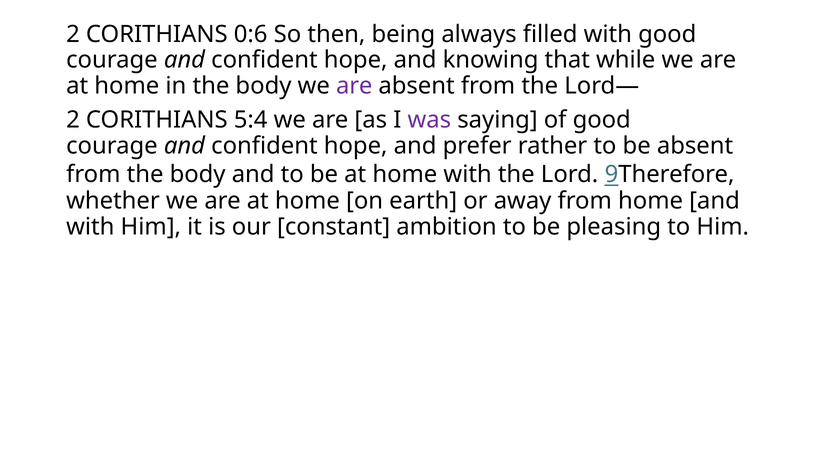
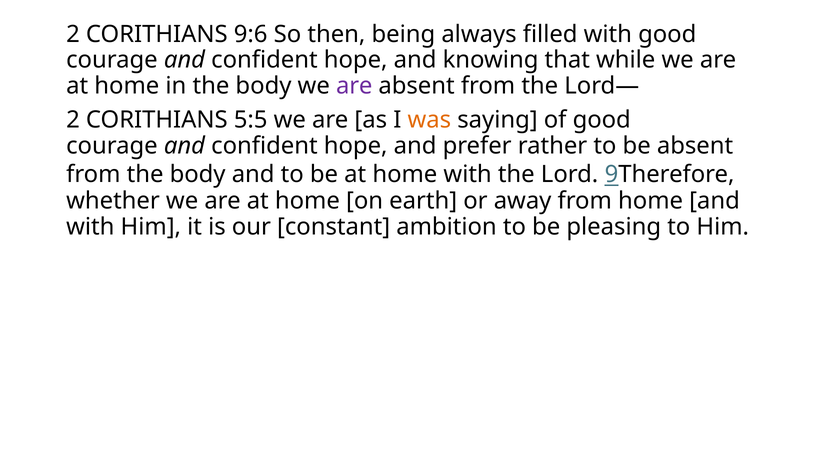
0:6: 0:6 -> 9:6 (251, 34)
5:4: 5:4 -> 5:5 (251, 120)
was colour: purple -> orange (429, 120)
